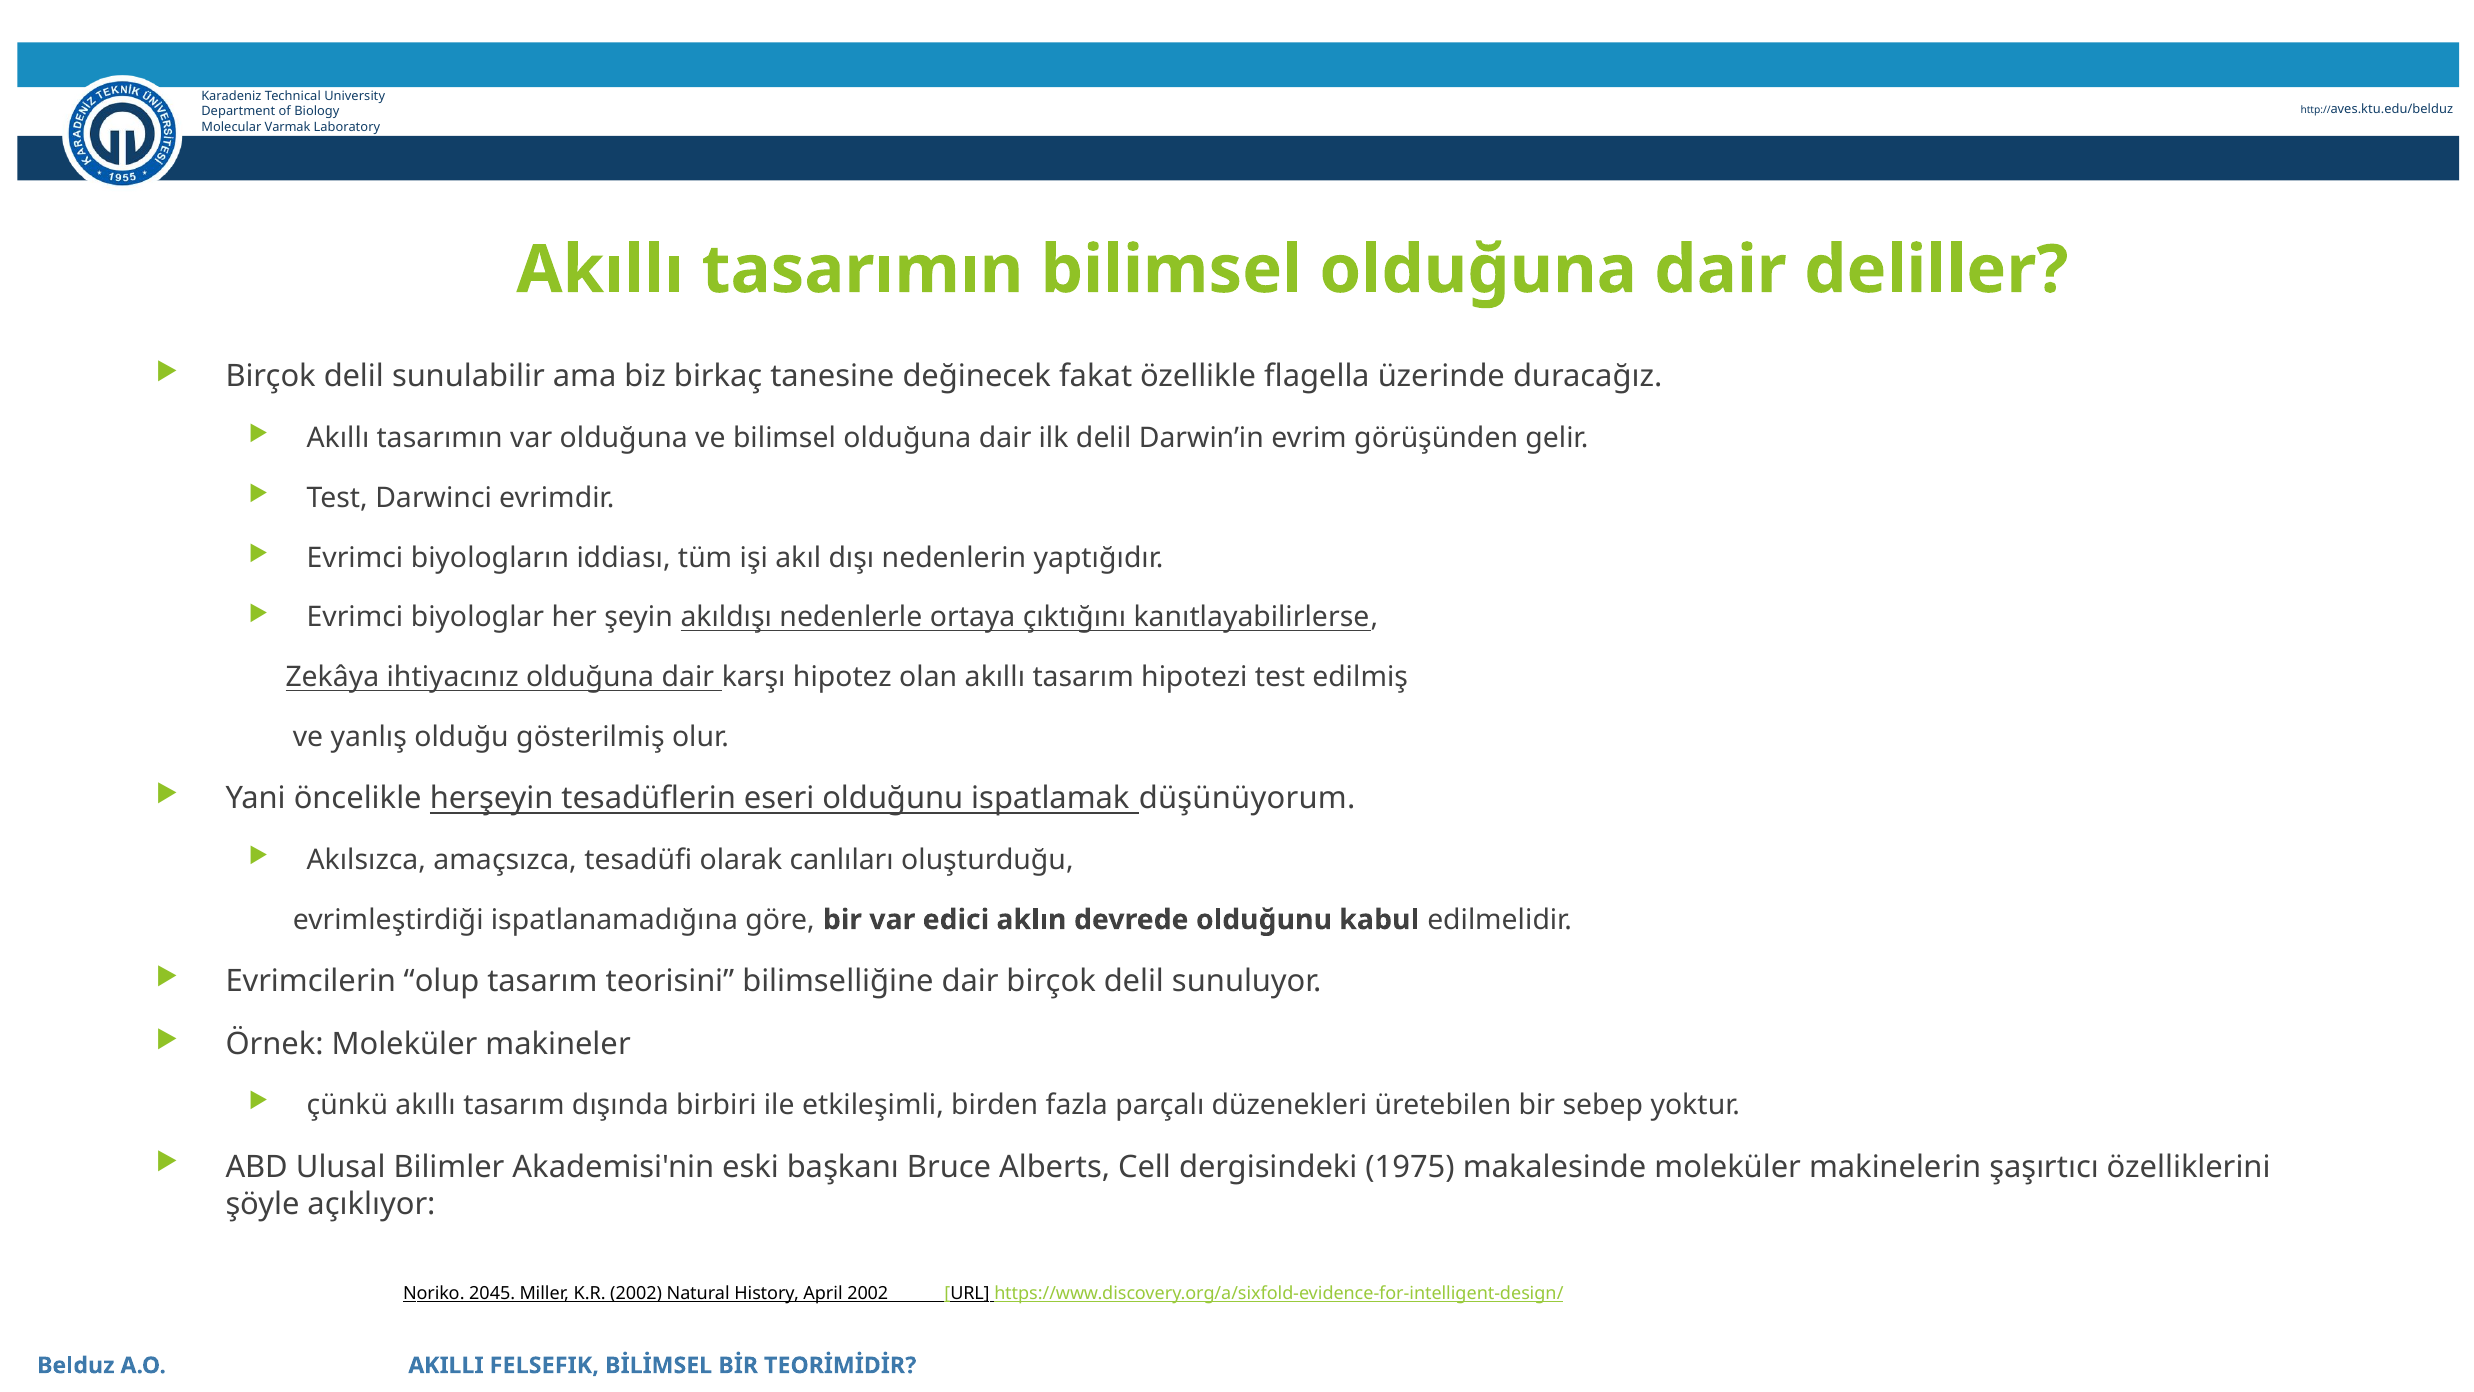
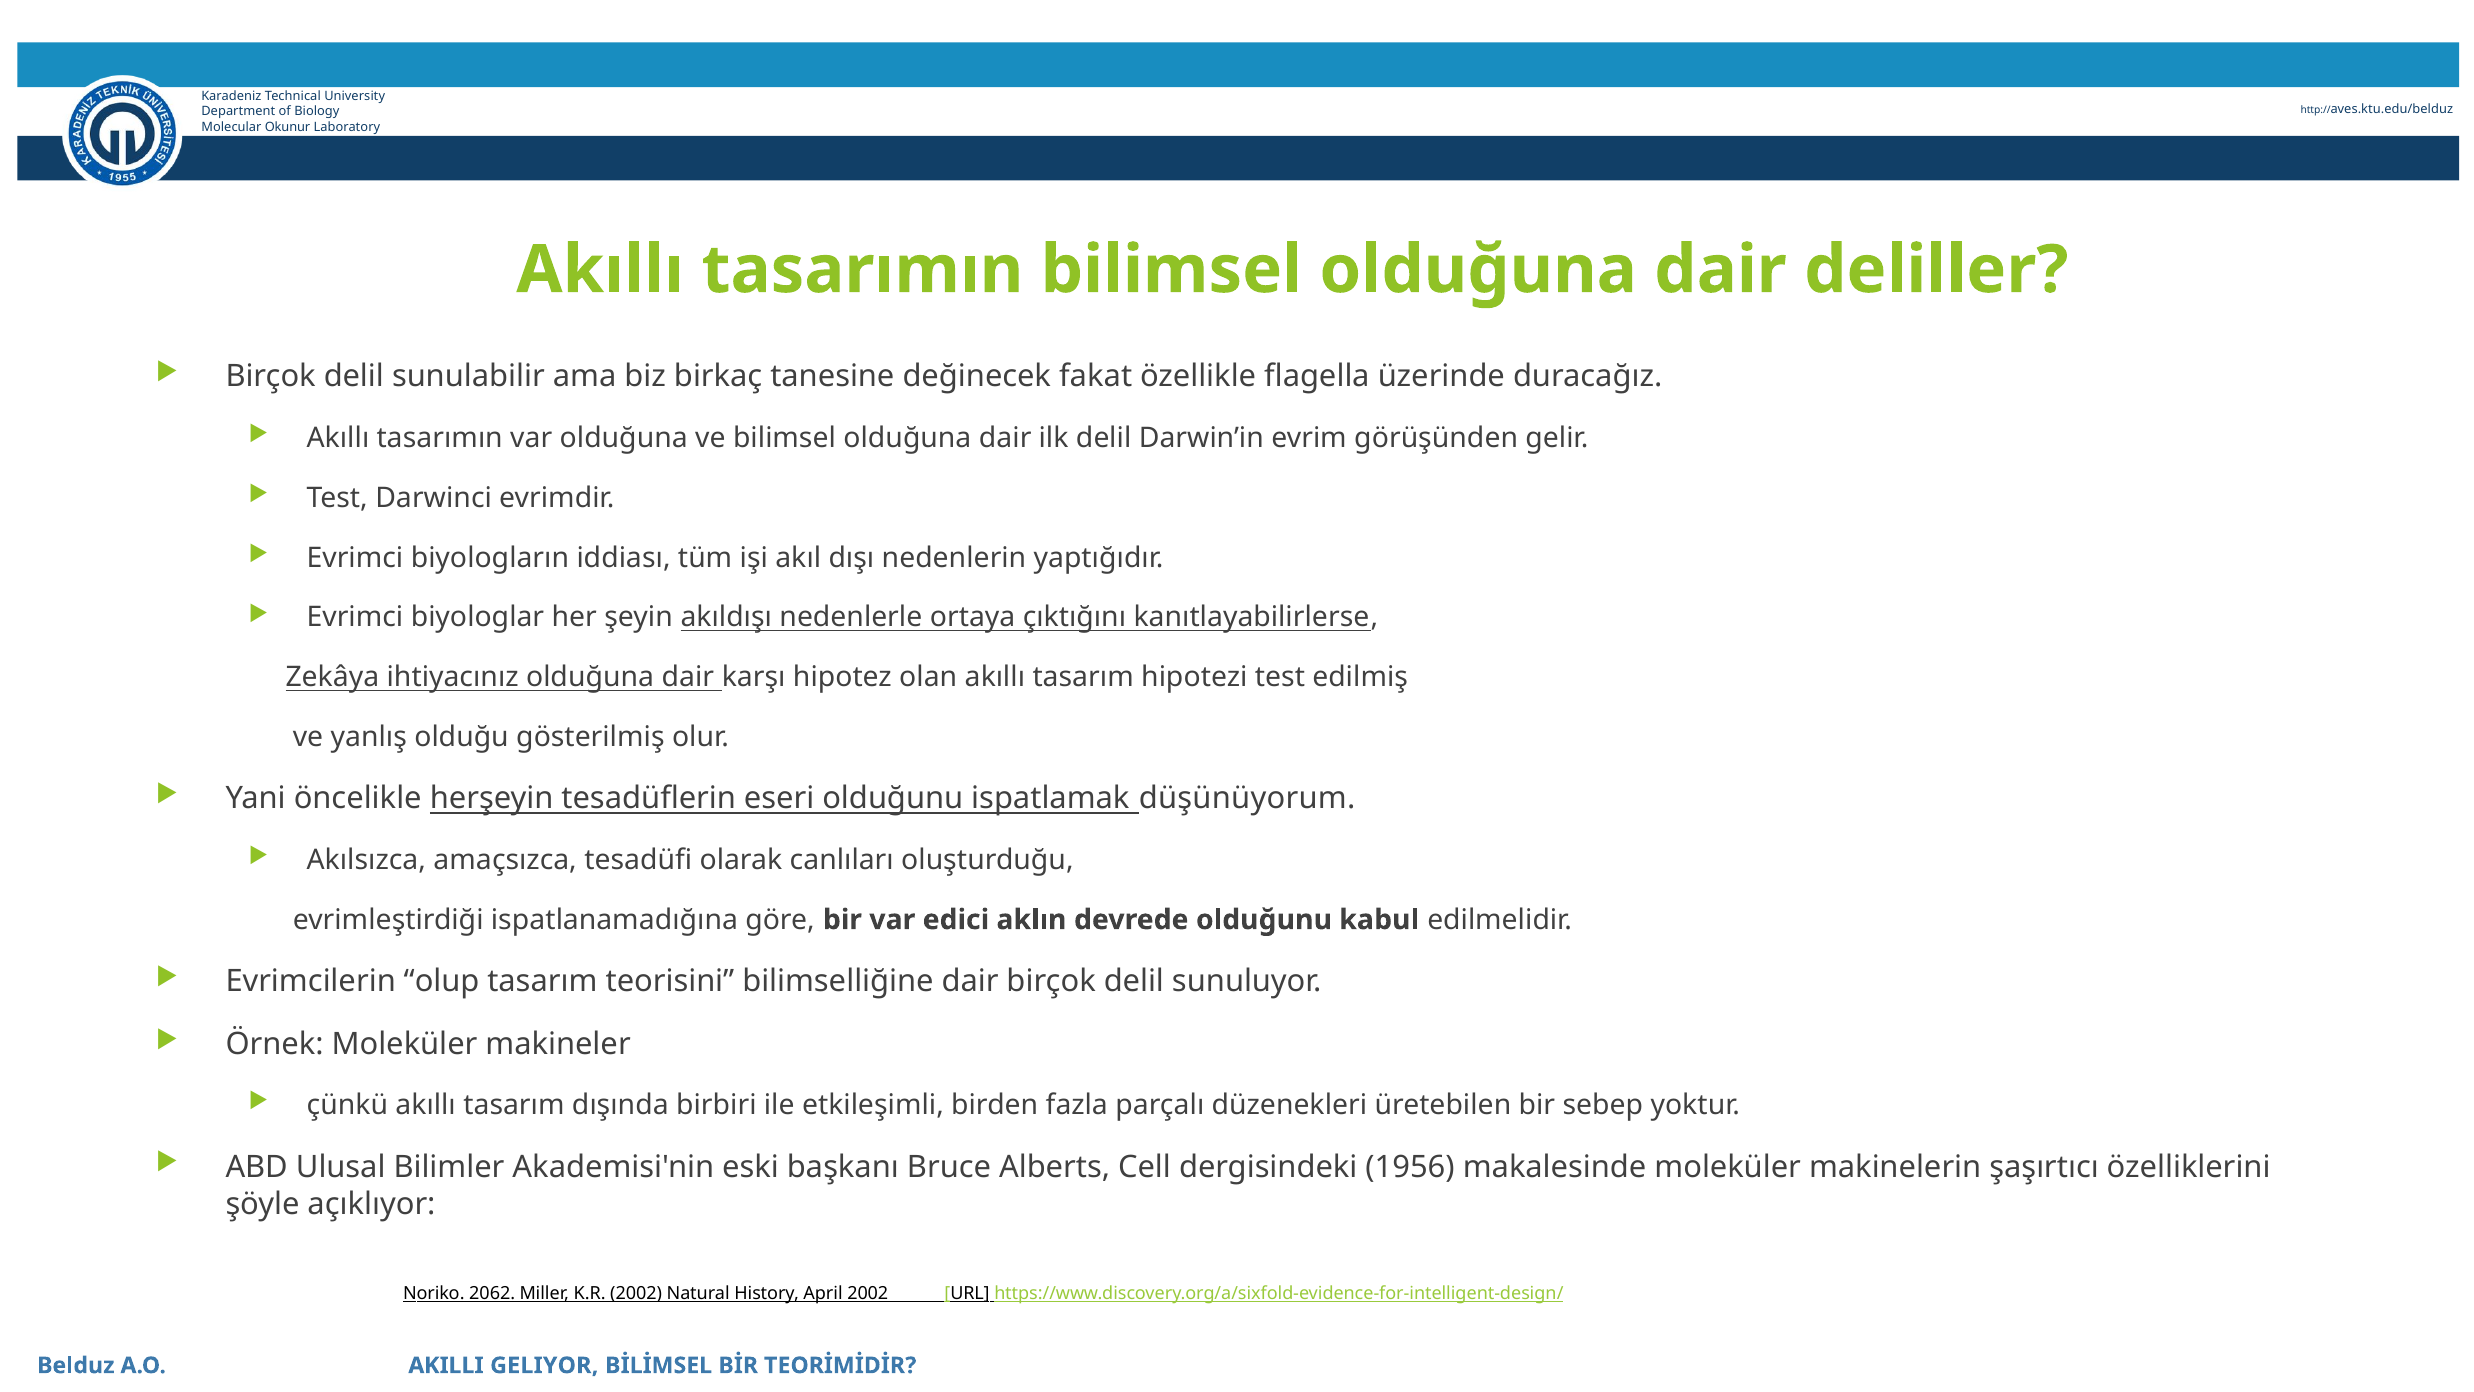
Varmak: Varmak -> Okunur (288, 127)
1975: 1975 -> 1956 (1410, 1167)
2045: 2045 -> 2062 (492, 1293)
FELSEFIK: FELSEFIK -> GELIYOR (544, 1365)
